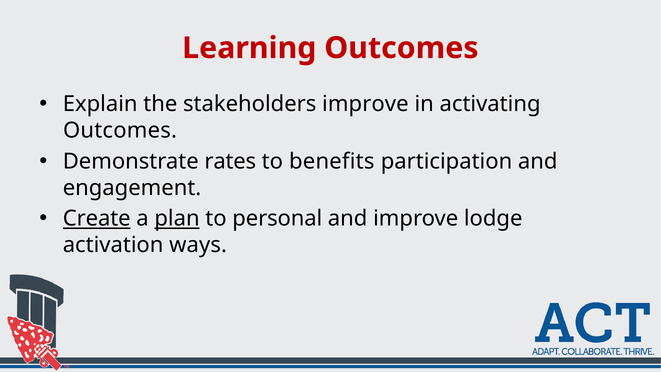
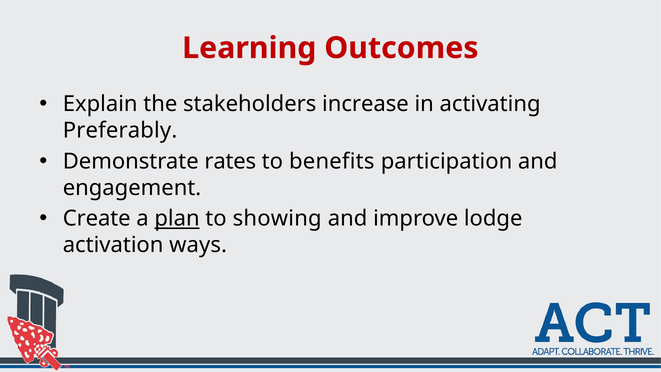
stakeholders improve: improve -> increase (365, 104)
Outcomes: Outcomes -> Preferably (120, 130)
Create underline: present -> none (97, 219)
personal: personal -> showing (277, 219)
